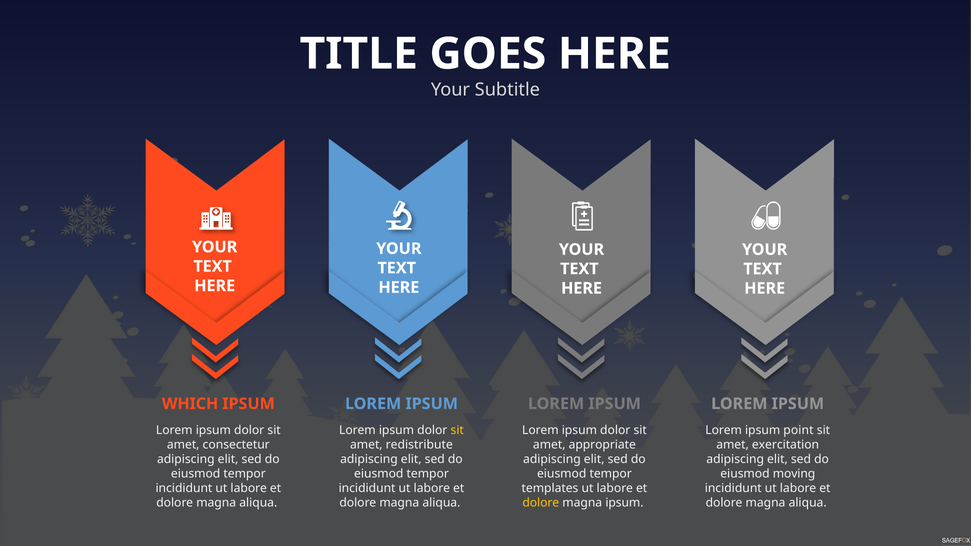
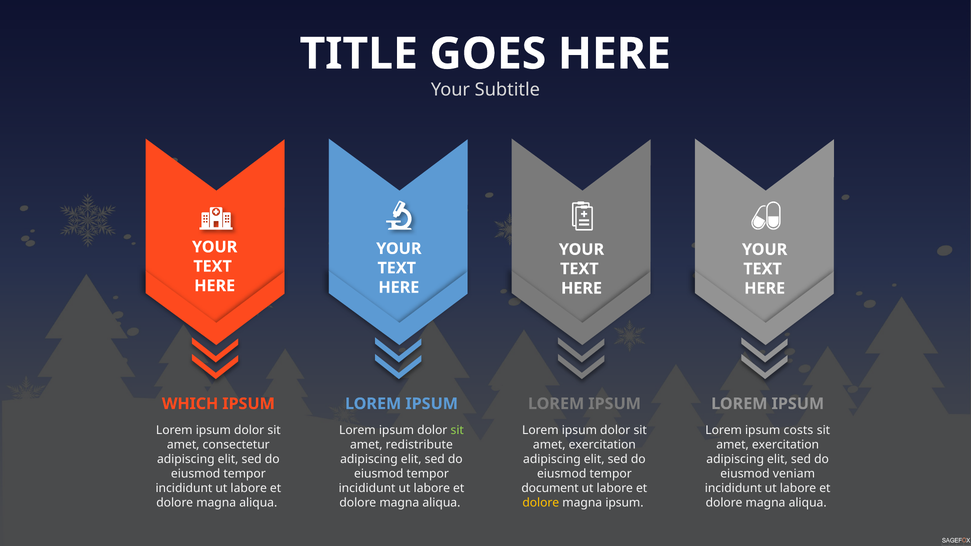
sit colour: yellow -> light green (457, 430)
point: point -> costs (798, 430)
appropriate: appropriate -> exercitation (602, 445)
moving: moving -> veniam (794, 474)
templates: templates -> document (550, 489)
